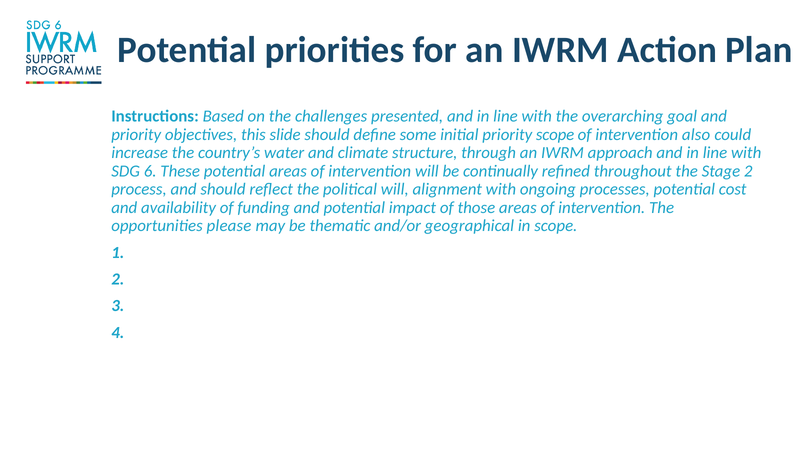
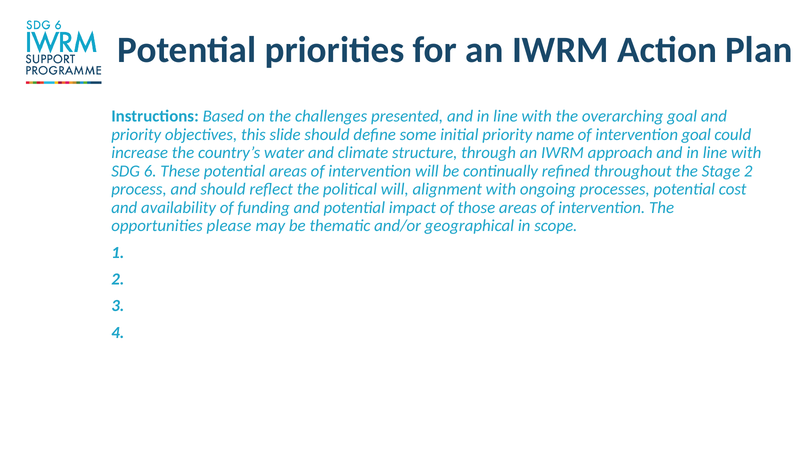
priority scope: scope -> name (555, 134)
intervention also: also -> goal (696, 134)
